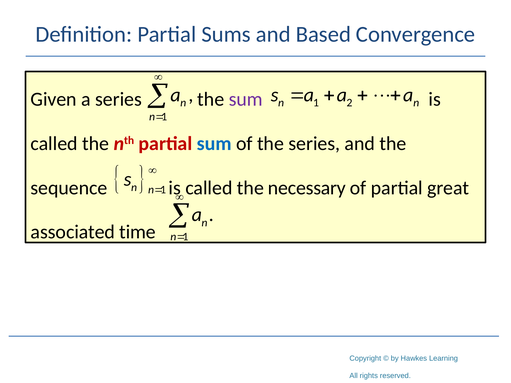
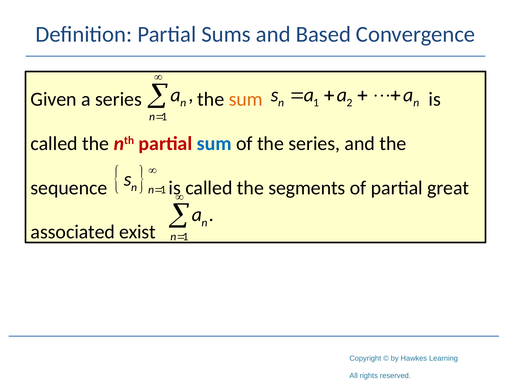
sum colour: purple -> orange (246, 99)
necessary: necessary -> segments (307, 188)
time: time -> exist (137, 232)
